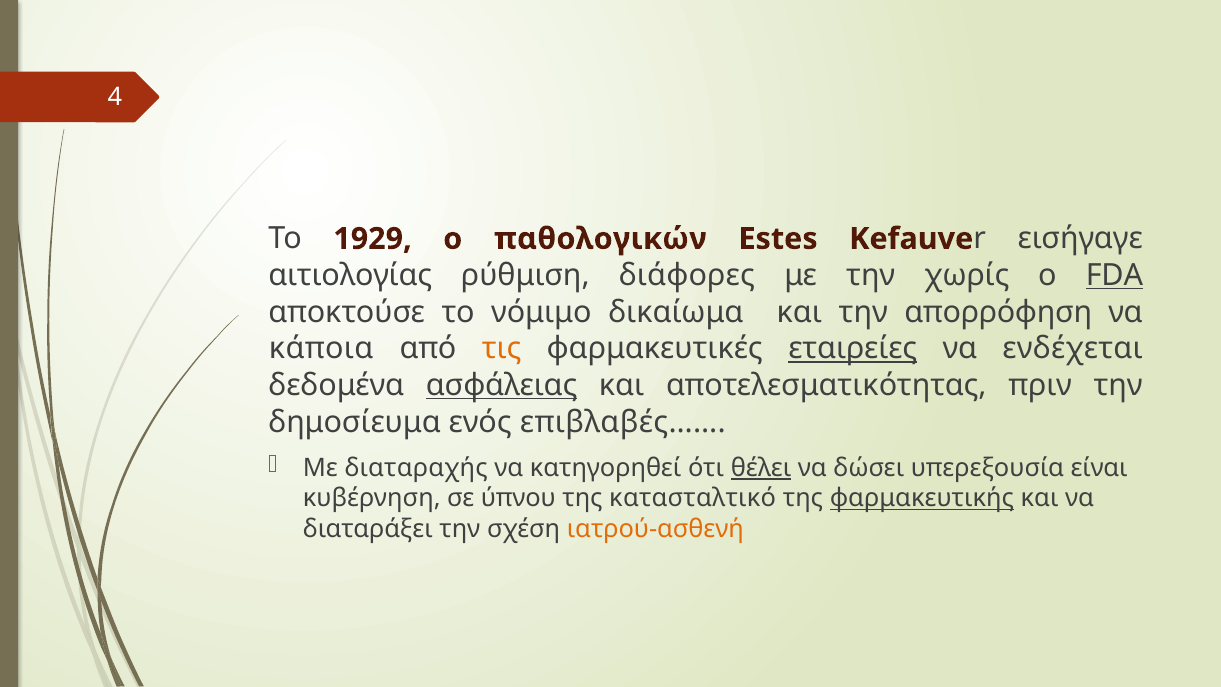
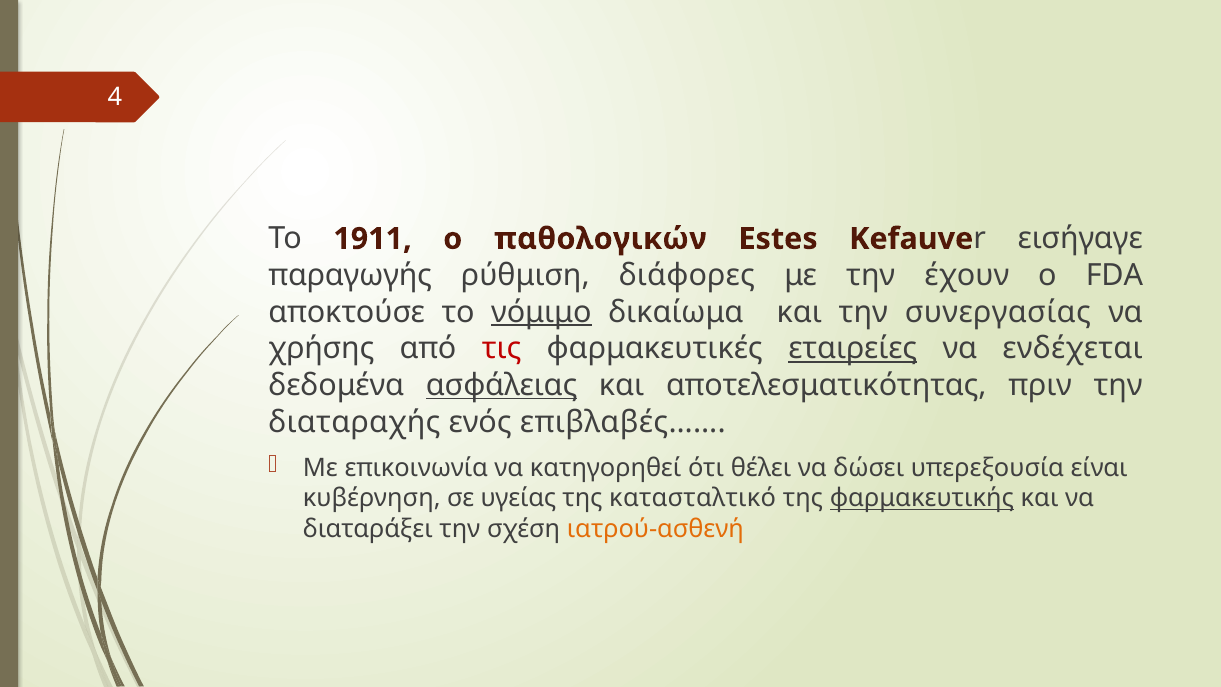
1929: 1929 -> 1911 (372, 239)
αιτιολογίας: αιτιολογίας -> παραγωγής (350, 275)
χωρίς: χωρίς -> έχουν (967, 275)
FDA underline: present -> none (1114, 275)
νόμιμο underline: none -> present (541, 312)
απορρόφηση: απορρόφηση -> συνεργασίας (998, 312)
κάποια: κάποια -> χρήσης (321, 349)
τις colour: orange -> red (502, 349)
δημοσίευμα: δημοσίευμα -> διαταραχής (354, 422)
διαταραχής: διαταραχής -> επικοινωνία (416, 468)
θέλει underline: present -> none (761, 468)
ύπνου: ύπνου -> υγείας (518, 498)
